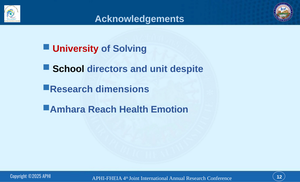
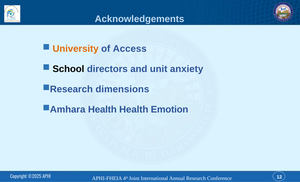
University colour: red -> orange (76, 49)
Solving: Solving -> Access (130, 49)
despite: despite -> anxiety (187, 69)
Reach: Reach -> Health (102, 110)
